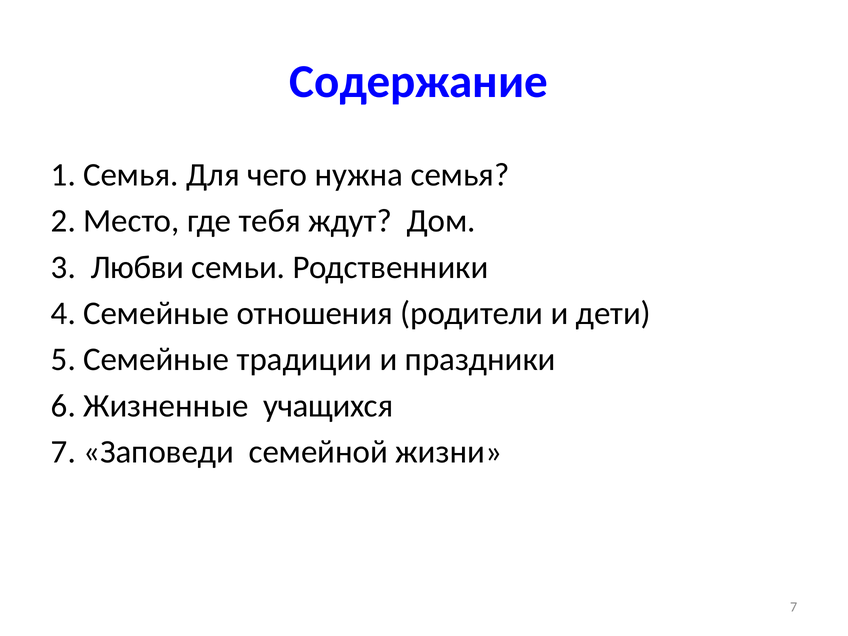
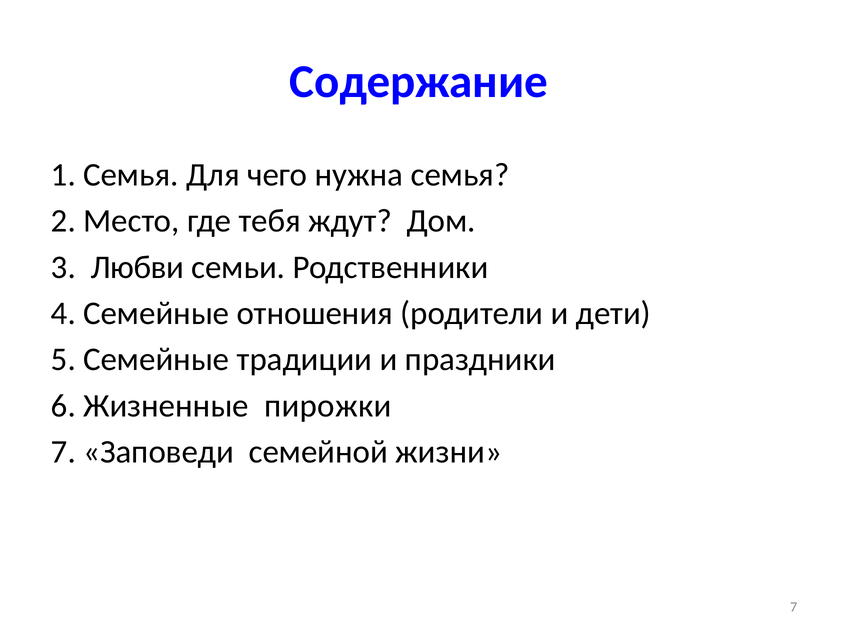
учащихся: учащихся -> пирожки (328, 406)
